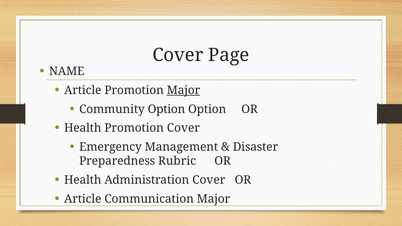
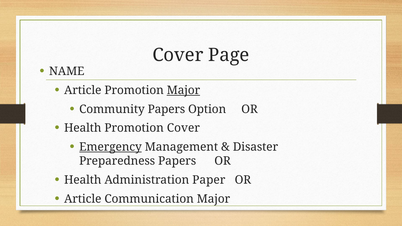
Community Option: Option -> Papers (166, 109)
Emergency underline: none -> present (110, 147)
Preparedness Rubric: Rubric -> Papers (177, 161)
Administration Cover: Cover -> Paper (209, 180)
